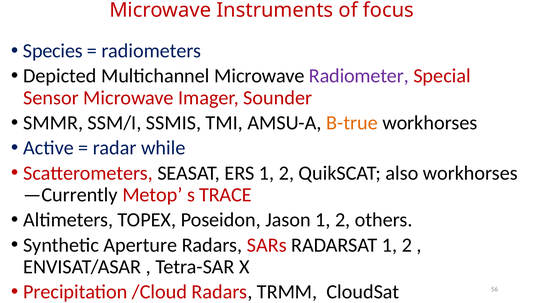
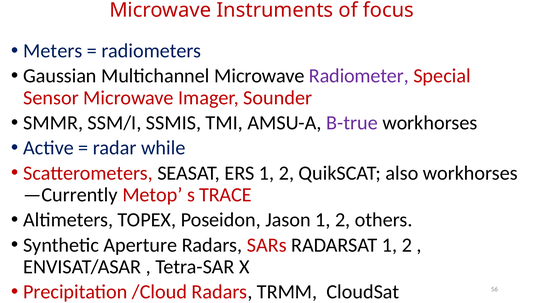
Species: Species -> Meters (53, 51)
Depicted: Depicted -> Gaussian (60, 76)
B-true colour: orange -> purple (352, 123)
